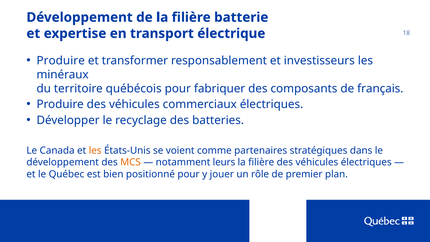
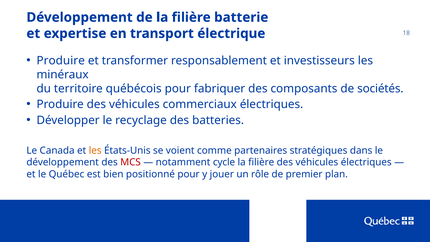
français: français -> sociétés (380, 89)
MCS colour: orange -> red (131, 162)
leurs: leurs -> cycle (224, 162)
